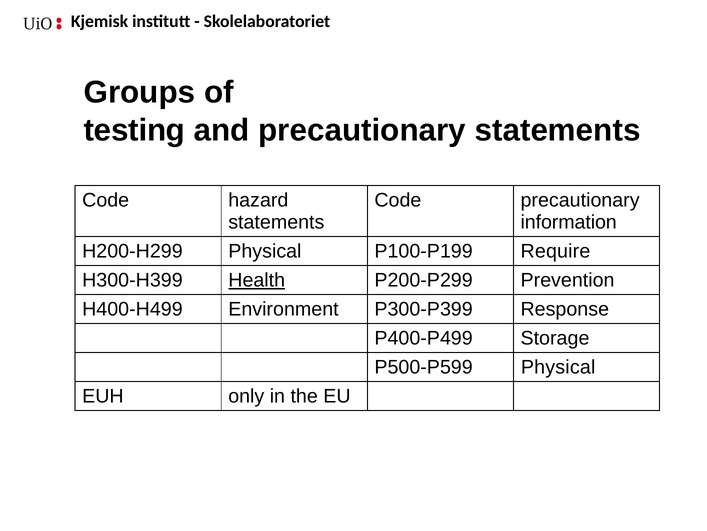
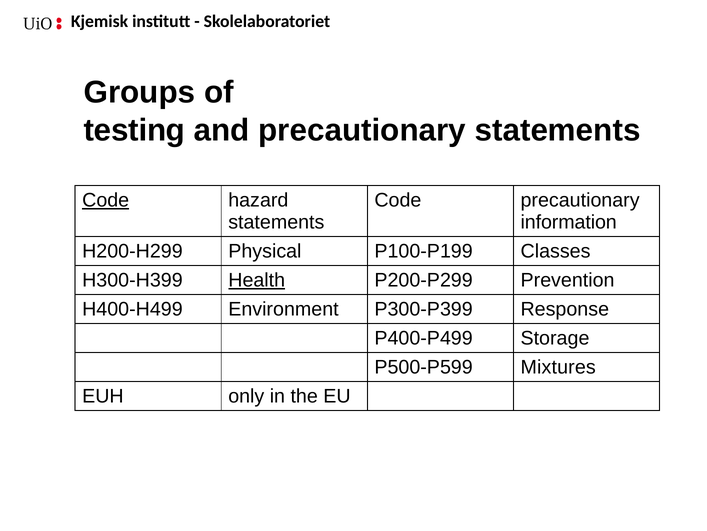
Code underline: none -> present (106, 200)
Require: Require -> Classes (556, 251)
P500-P599 Physical: Physical -> Mixtures (558, 367)
